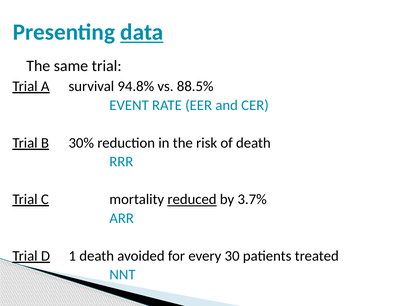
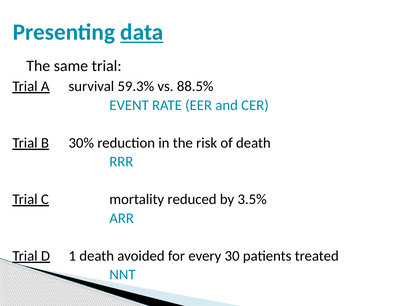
94.8%: 94.8% -> 59.3% (136, 86)
reduced underline: present -> none (192, 199)
3.7%: 3.7% -> 3.5% (252, 199)
